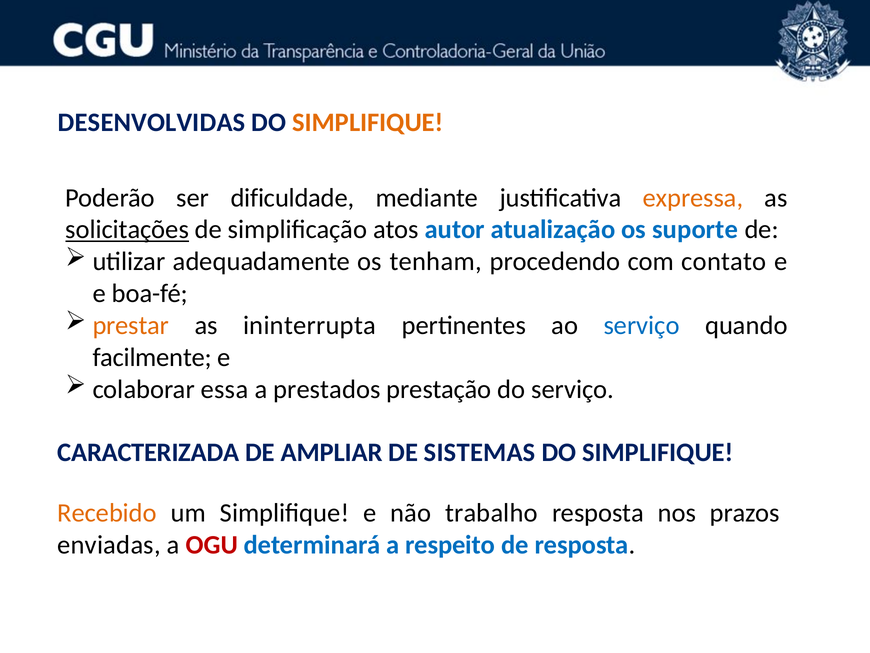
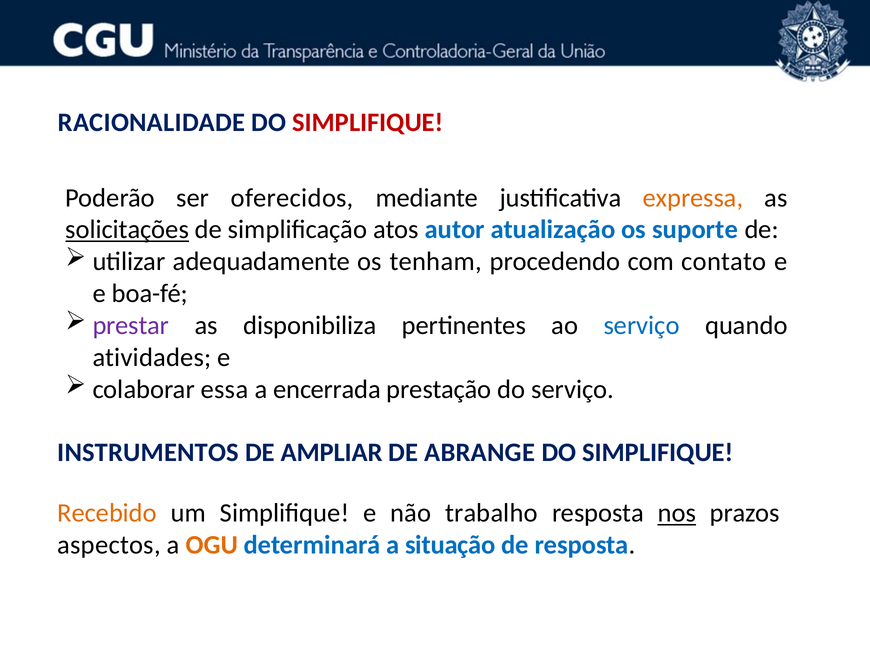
DESENVOLVIDAS: DESENVOLVIDAS -> RACIONALIDADE (152, 123)
SIMPLIFIQUE colour: orange -> red (368, 123)
dificuldade: dificuldade -> oferecidos (292, 198)
prestar colour: orange -> purple (131, 325)
ininterrupta: ininterrupta -> disponibiliza (310, 325)
facilmente: facilmente -> atividades (152, 357)
prestados: prestados -> encerrada (327, 389)
CARACTERIZADA: CARACTERIZADA -> INSTRUMENTOS (148, 452)
SISTEMAS: SISTEMAS -> ABRANGE (480, 452)
nos underline: none -> present (677, 513)
enviadas: enviadas -> aspectos (109, 545)
OGU colour: red -> orange (212, 545)
respeito: respeito -> situação (450, 545)
